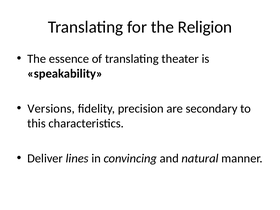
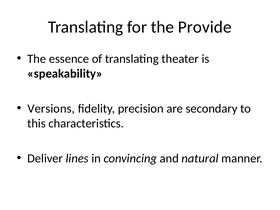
Religion: Religion -> Provide (205, 27)
